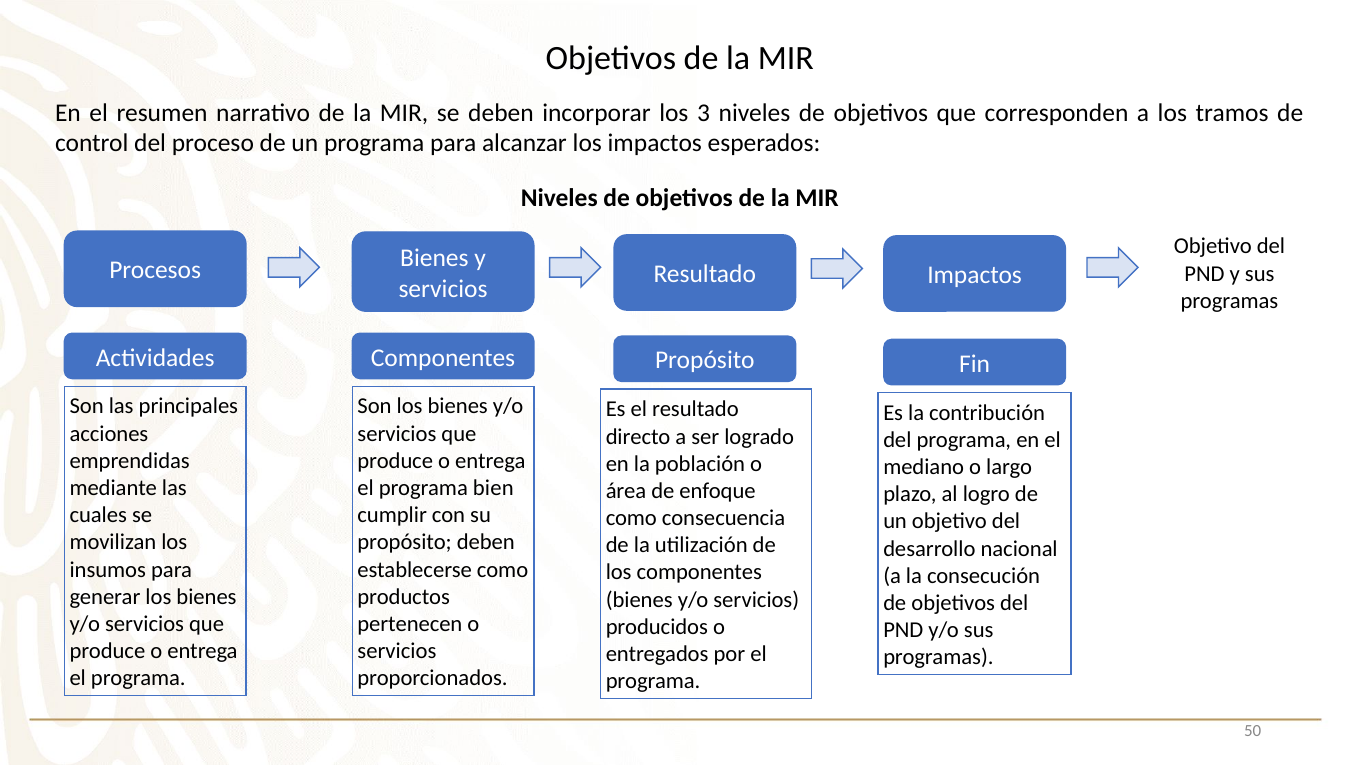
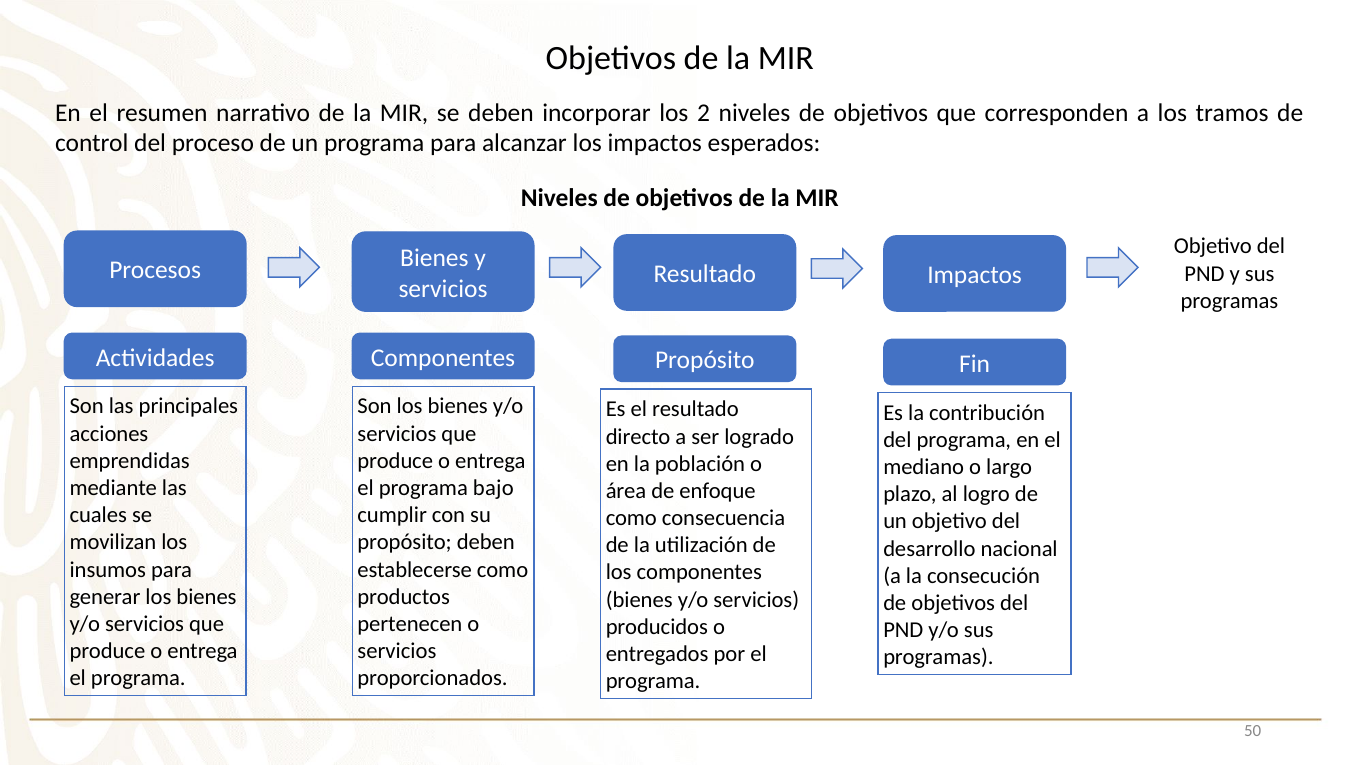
3: 3 -> 2 (704, 113)
bien: bien -> bajo (493, 488)
